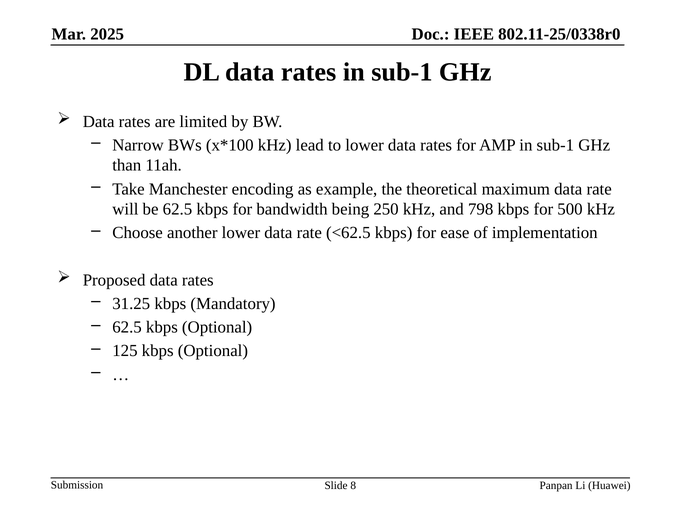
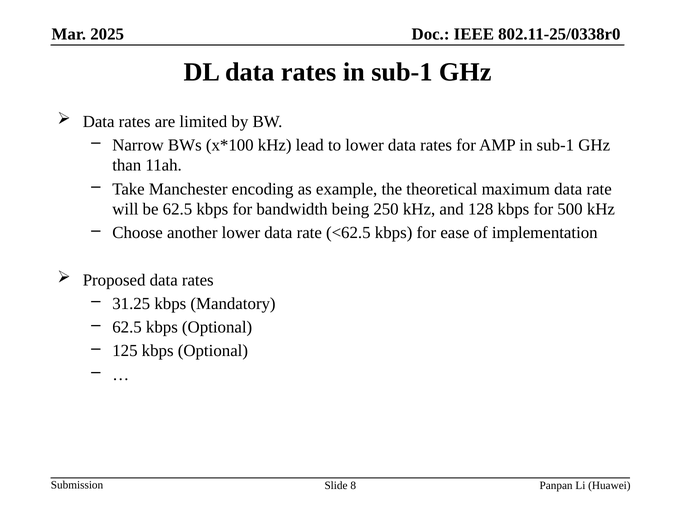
798: 798 -> 128 (481, 209)
